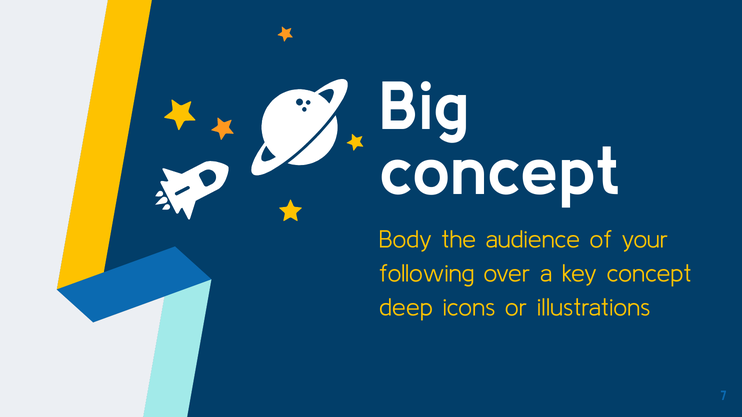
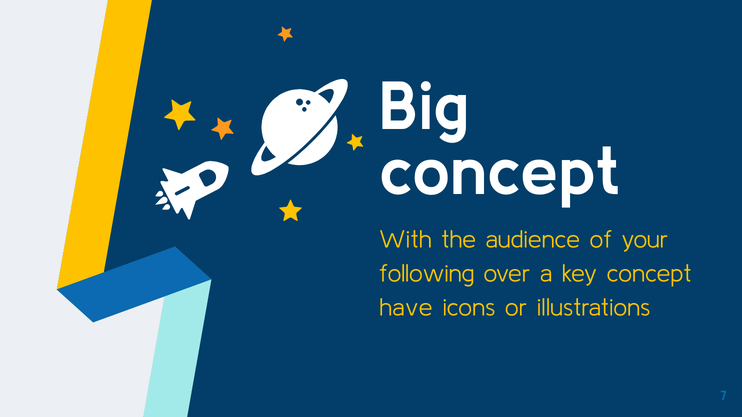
Body: Body -> With (405, 240)
deep: deep -> have (406, 308)
